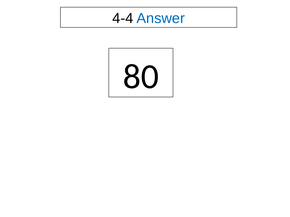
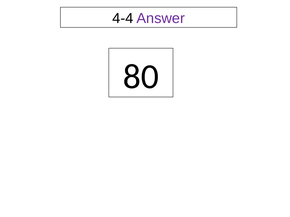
Answer colour: blue -> purple (161, 18)
